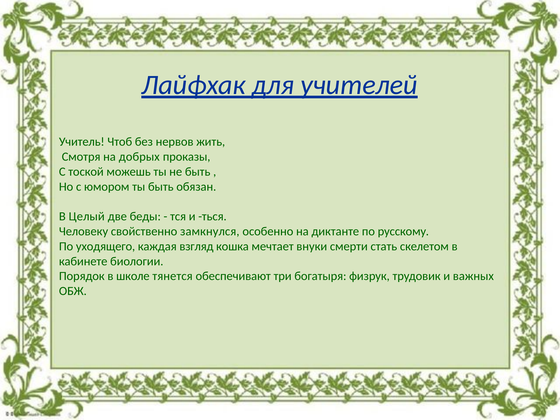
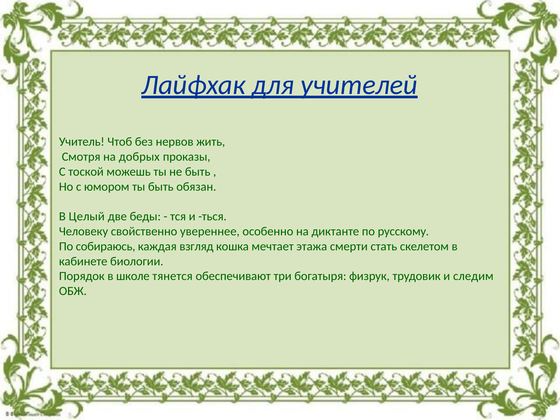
замкнулся: замкнулся -> увереннее (210, 231)
уходящего: уходящего -> собираюсь (106, 246)
внуки: внуки -> этажа (312, 246)
важных: важных -> следим (473, 276)
